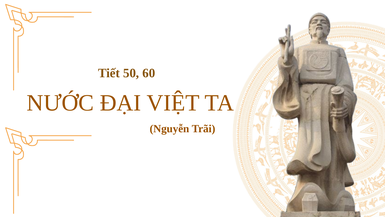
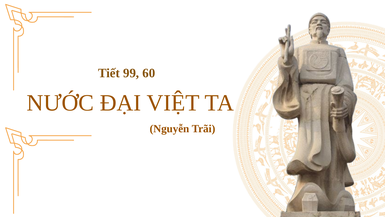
50: 50 -> 99 (131, 73)
